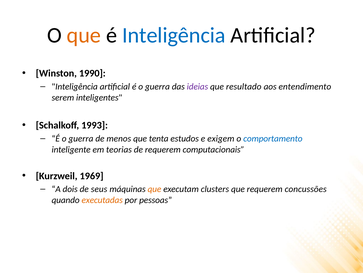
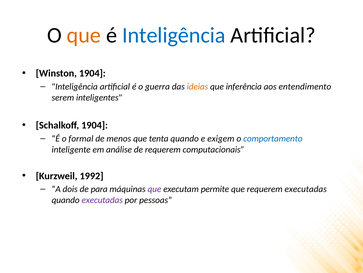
Winston 1990: 1990 -> 1904 (92, 73)
ideias colour: purple -> orange (197, 86)
resultado: resultado -> inferência (244, 86)
Schalkoff 1993: 1993 -> 1904 (95, 125)
guerra: guerra -> formal (81, 138)
tenta estudos: estudos -> quando (185, 138)
teorias: teorias -> análise (119, 149)
1969: 1969 -> 1992 (92, 175)
seus: seus -> para (99, 189)
que colour: orange -> purple (154, 189)
clusters: clusters -> permite (215, 189)
requerem concussões: concussões -> executadas (306, 189)
executadas colour: orange -> purple (102, 200)
